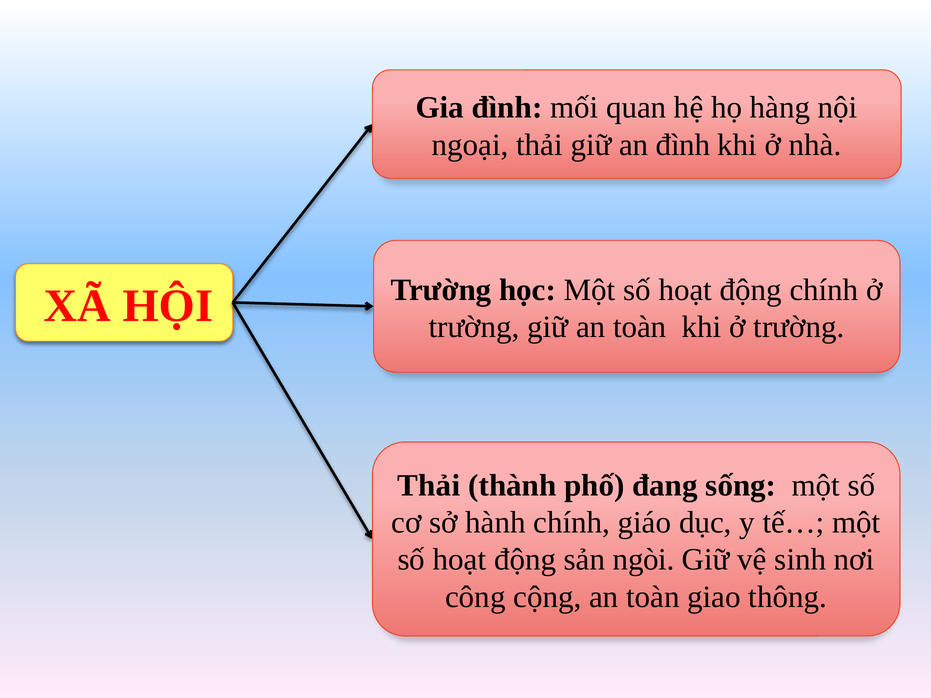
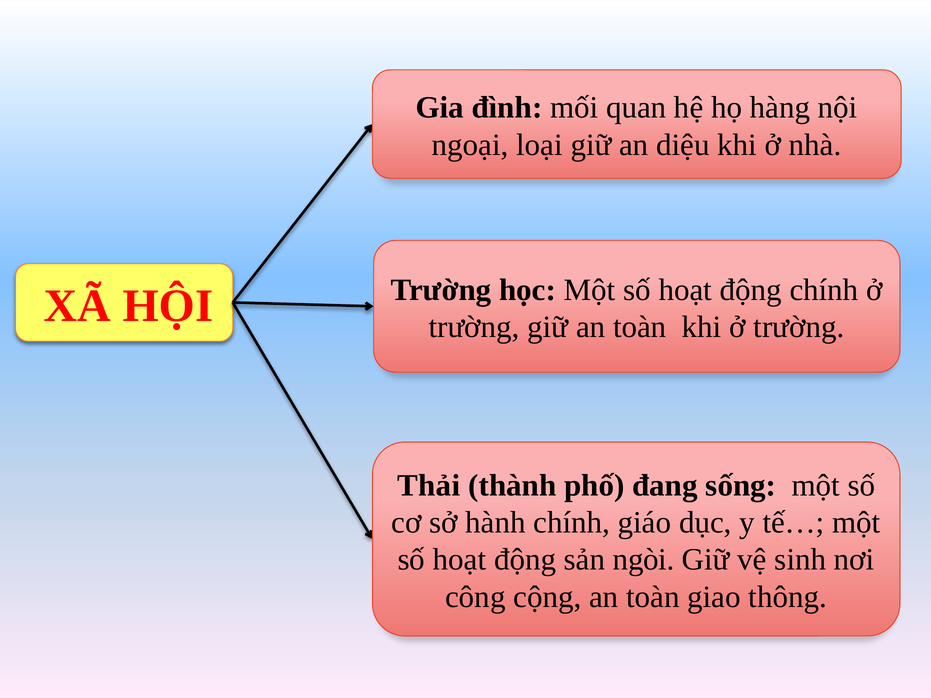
ngoại thải: thải -> loại (539, 145)
an đình: đình -> diệu (683, 145)
